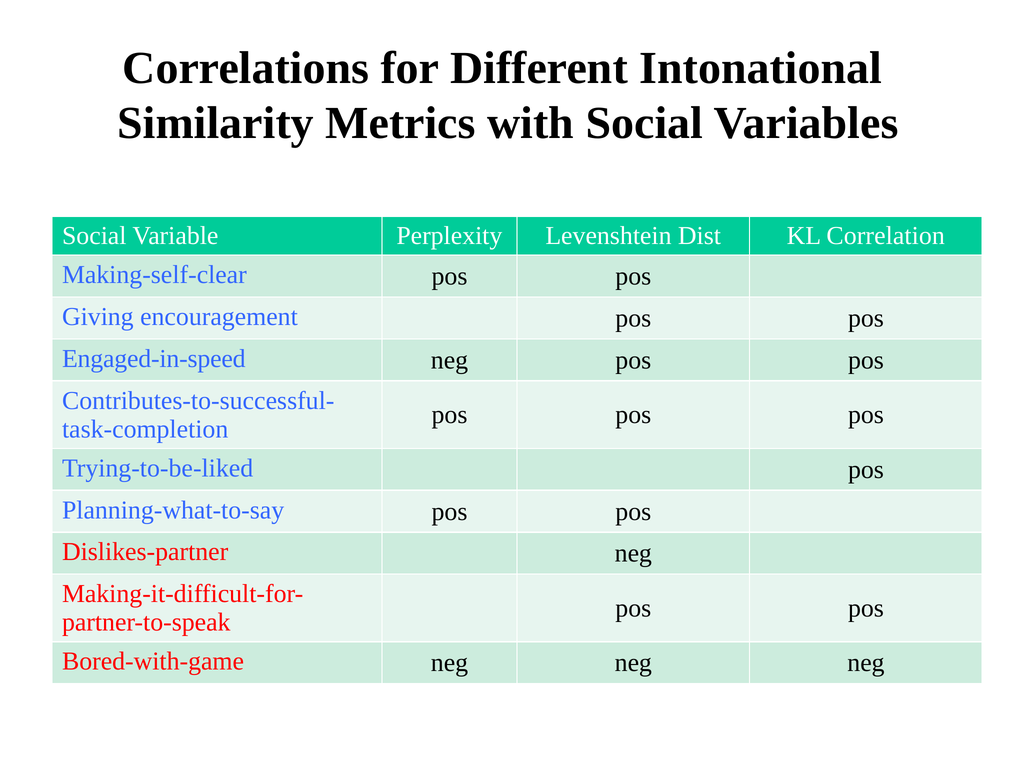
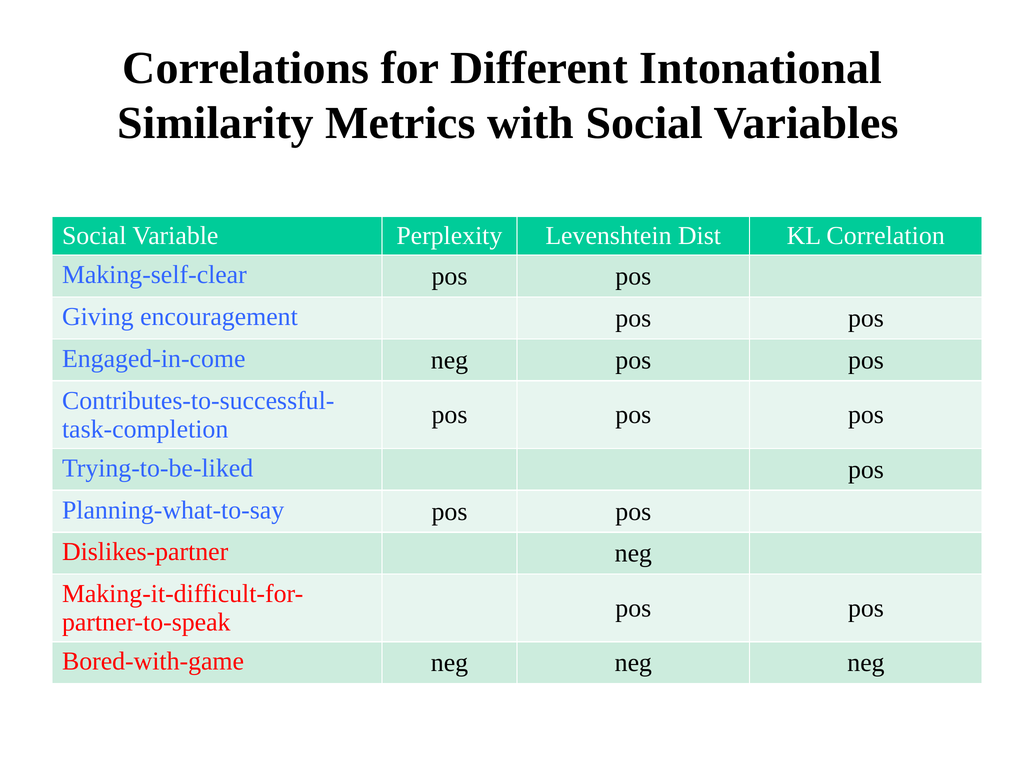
Engaged-in-speed: Engaged-in-speed -> Engaged-in-come (154, 359)
